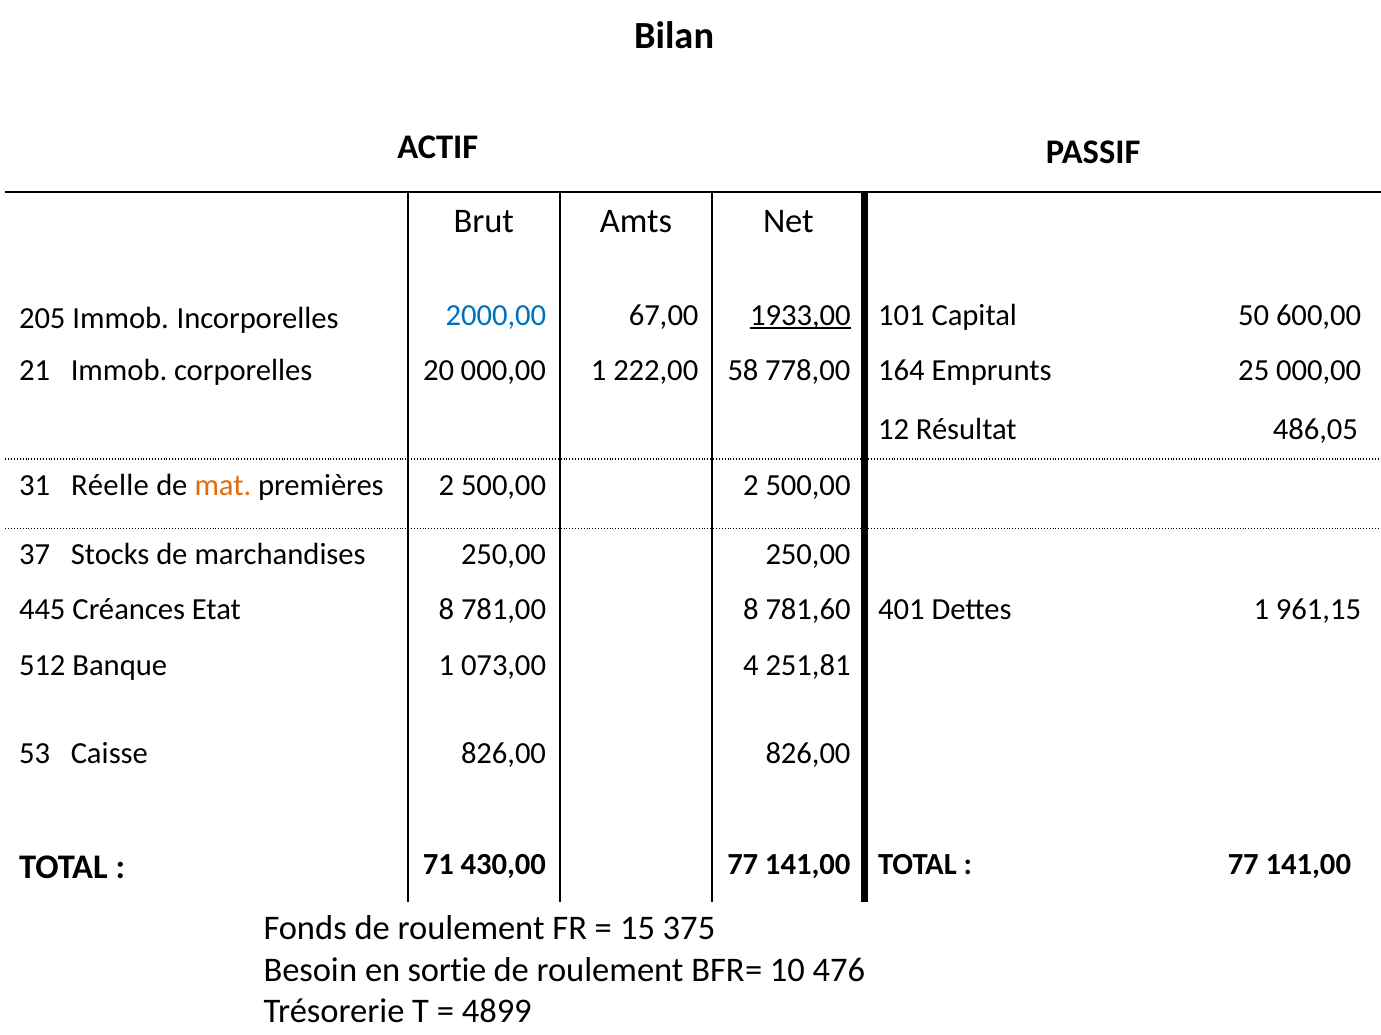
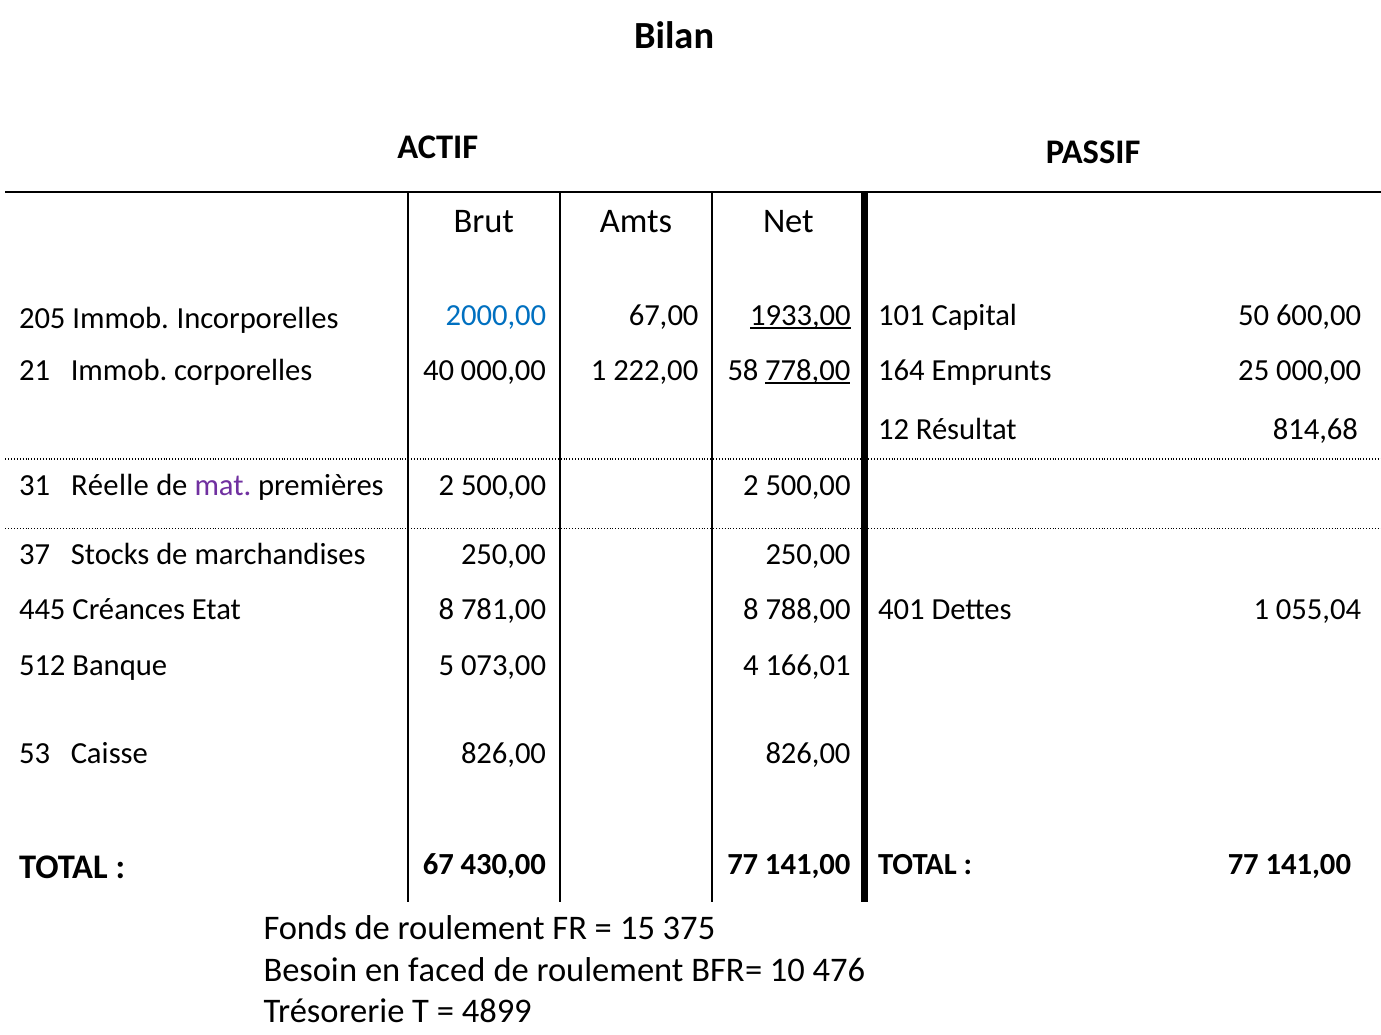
20: 20 -> 40 (439, 370)
778,00 underline: none -> present (808, 370)
486,05: 486,05 -> 814,68 (1315, 430)
mat colour: orange -> purple (223, 485)
781,60: 781,60 -> 788,00 (808, 610)
961,15: 961,15 -> 055,04 (1319, 610)
Banque 1: 1 -> 5 (446, 666)
251,81: 251,81 -> 166,01 (808, 666)
71: 71 -> 67 (438, 865)
sortie: sortie -> faced (447, 971)
